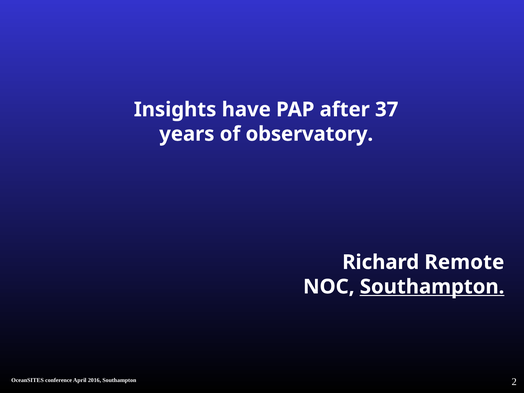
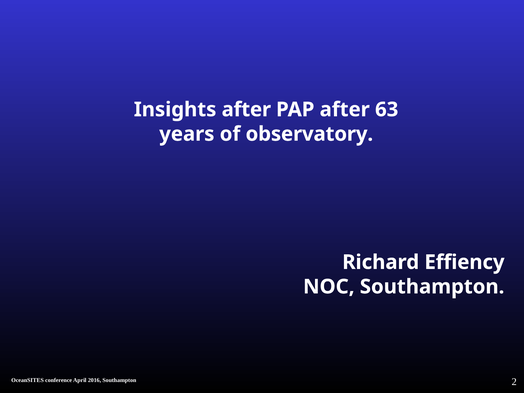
Insights have: have -> after (246, 110)
37: 37 -> 63 (387, 110)
Remote: Remote -> Effiency (464, 262)
Southampton underline: present -> none (432, 287)
